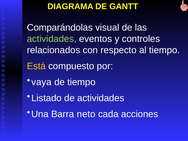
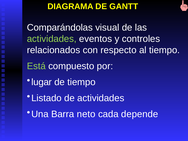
Está colour: yellow -> light green (36, 66)
vaya: vaya -> lugar (42, 82)
acciones: acciones -> depende (140, 114)
